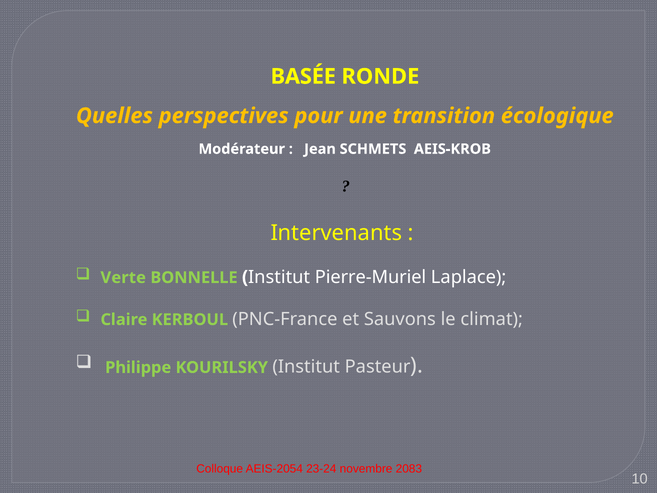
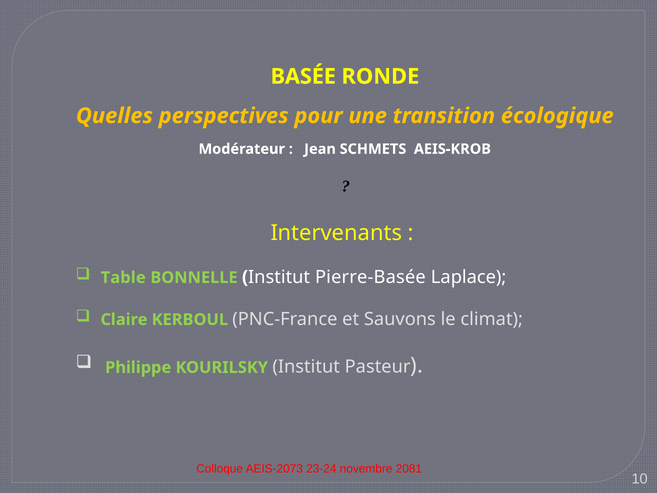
Verte: Verte -> Table (123, 277)
Pierre-Muriel: Pierre-Muriel -> Pierre-Basée (370, 277)
AEIS-2054: AEIS-2054 -> AEIS-2073 (274, 469)
2083: 2083 -> 2081 (409, 469)
